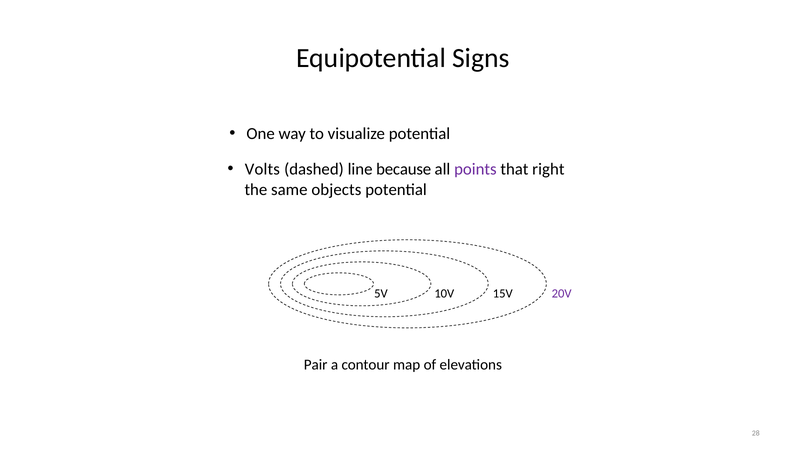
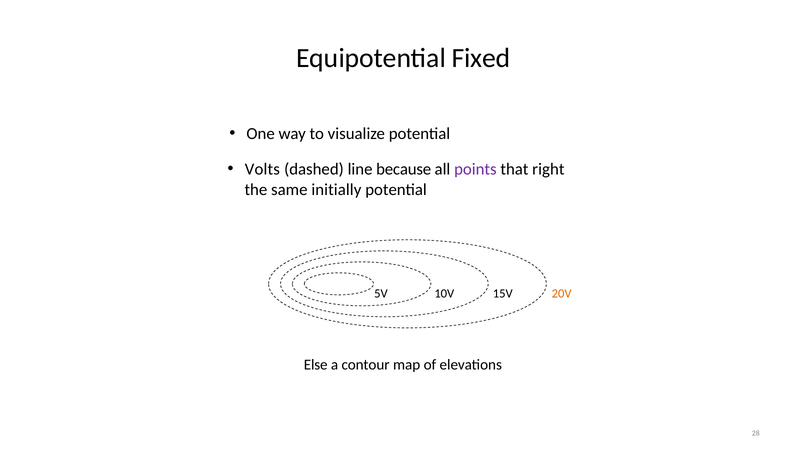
Signs: Signs -> Fixed (481, 58)
objects: objects -> initially (336, 189)
20V colour: purple -> orange (562, 293)
Pair: Pair -> Else (316, 364)
